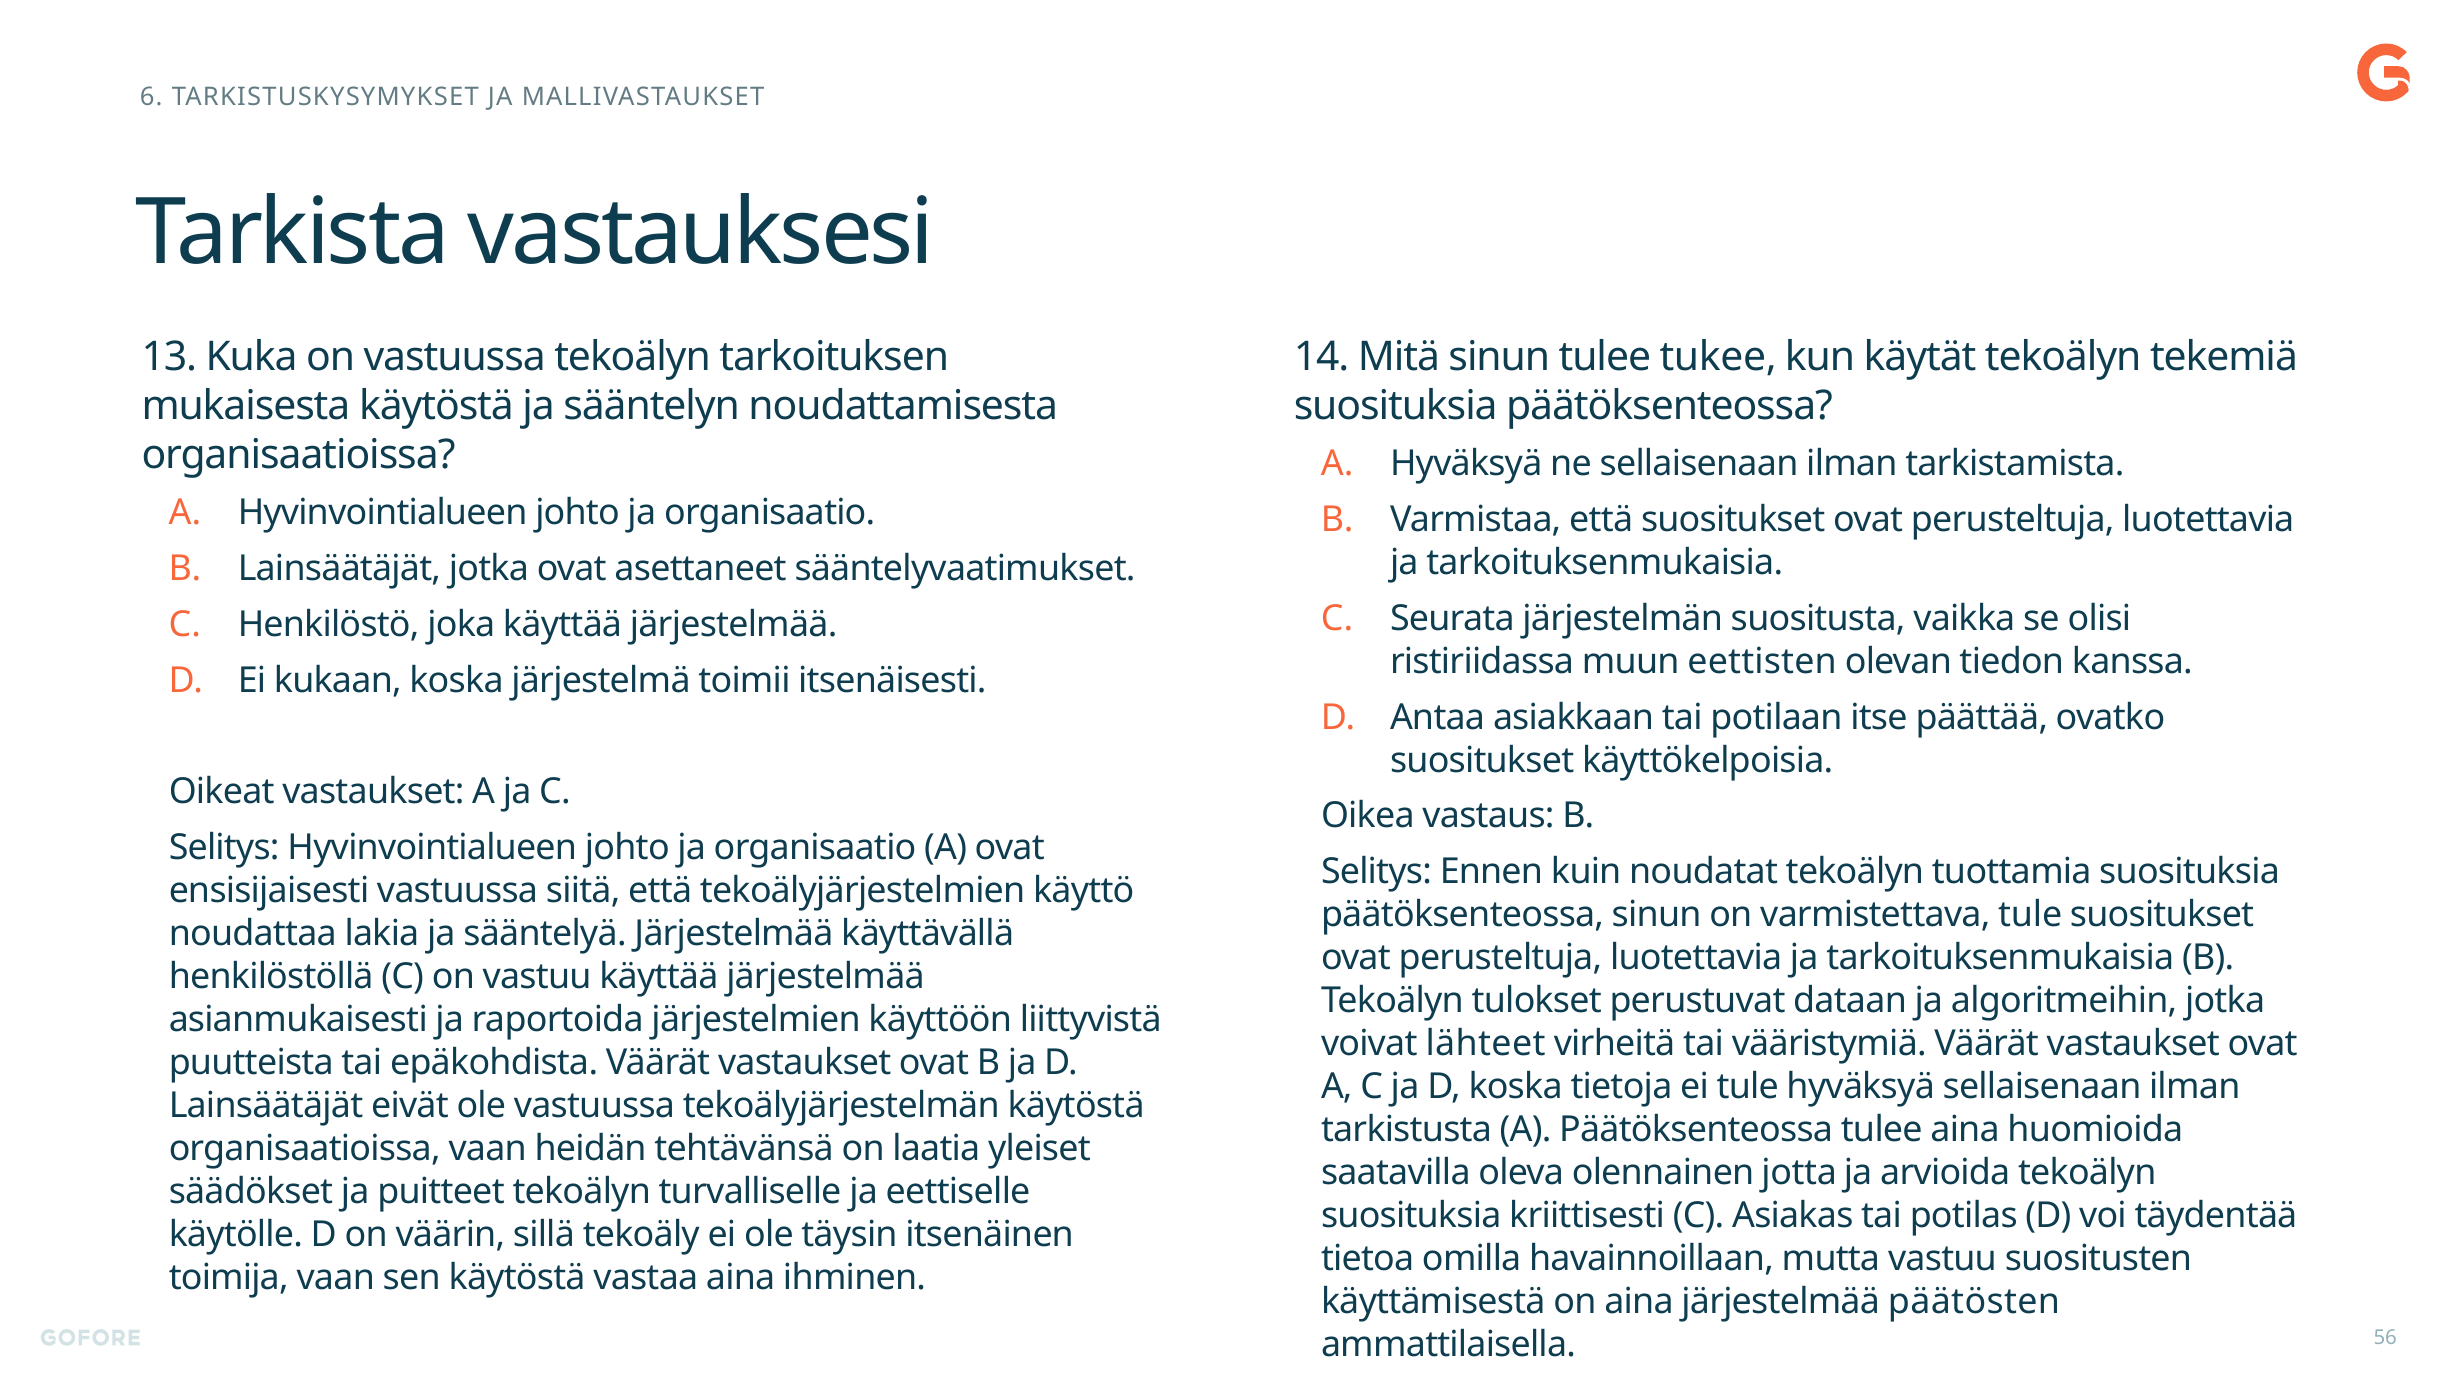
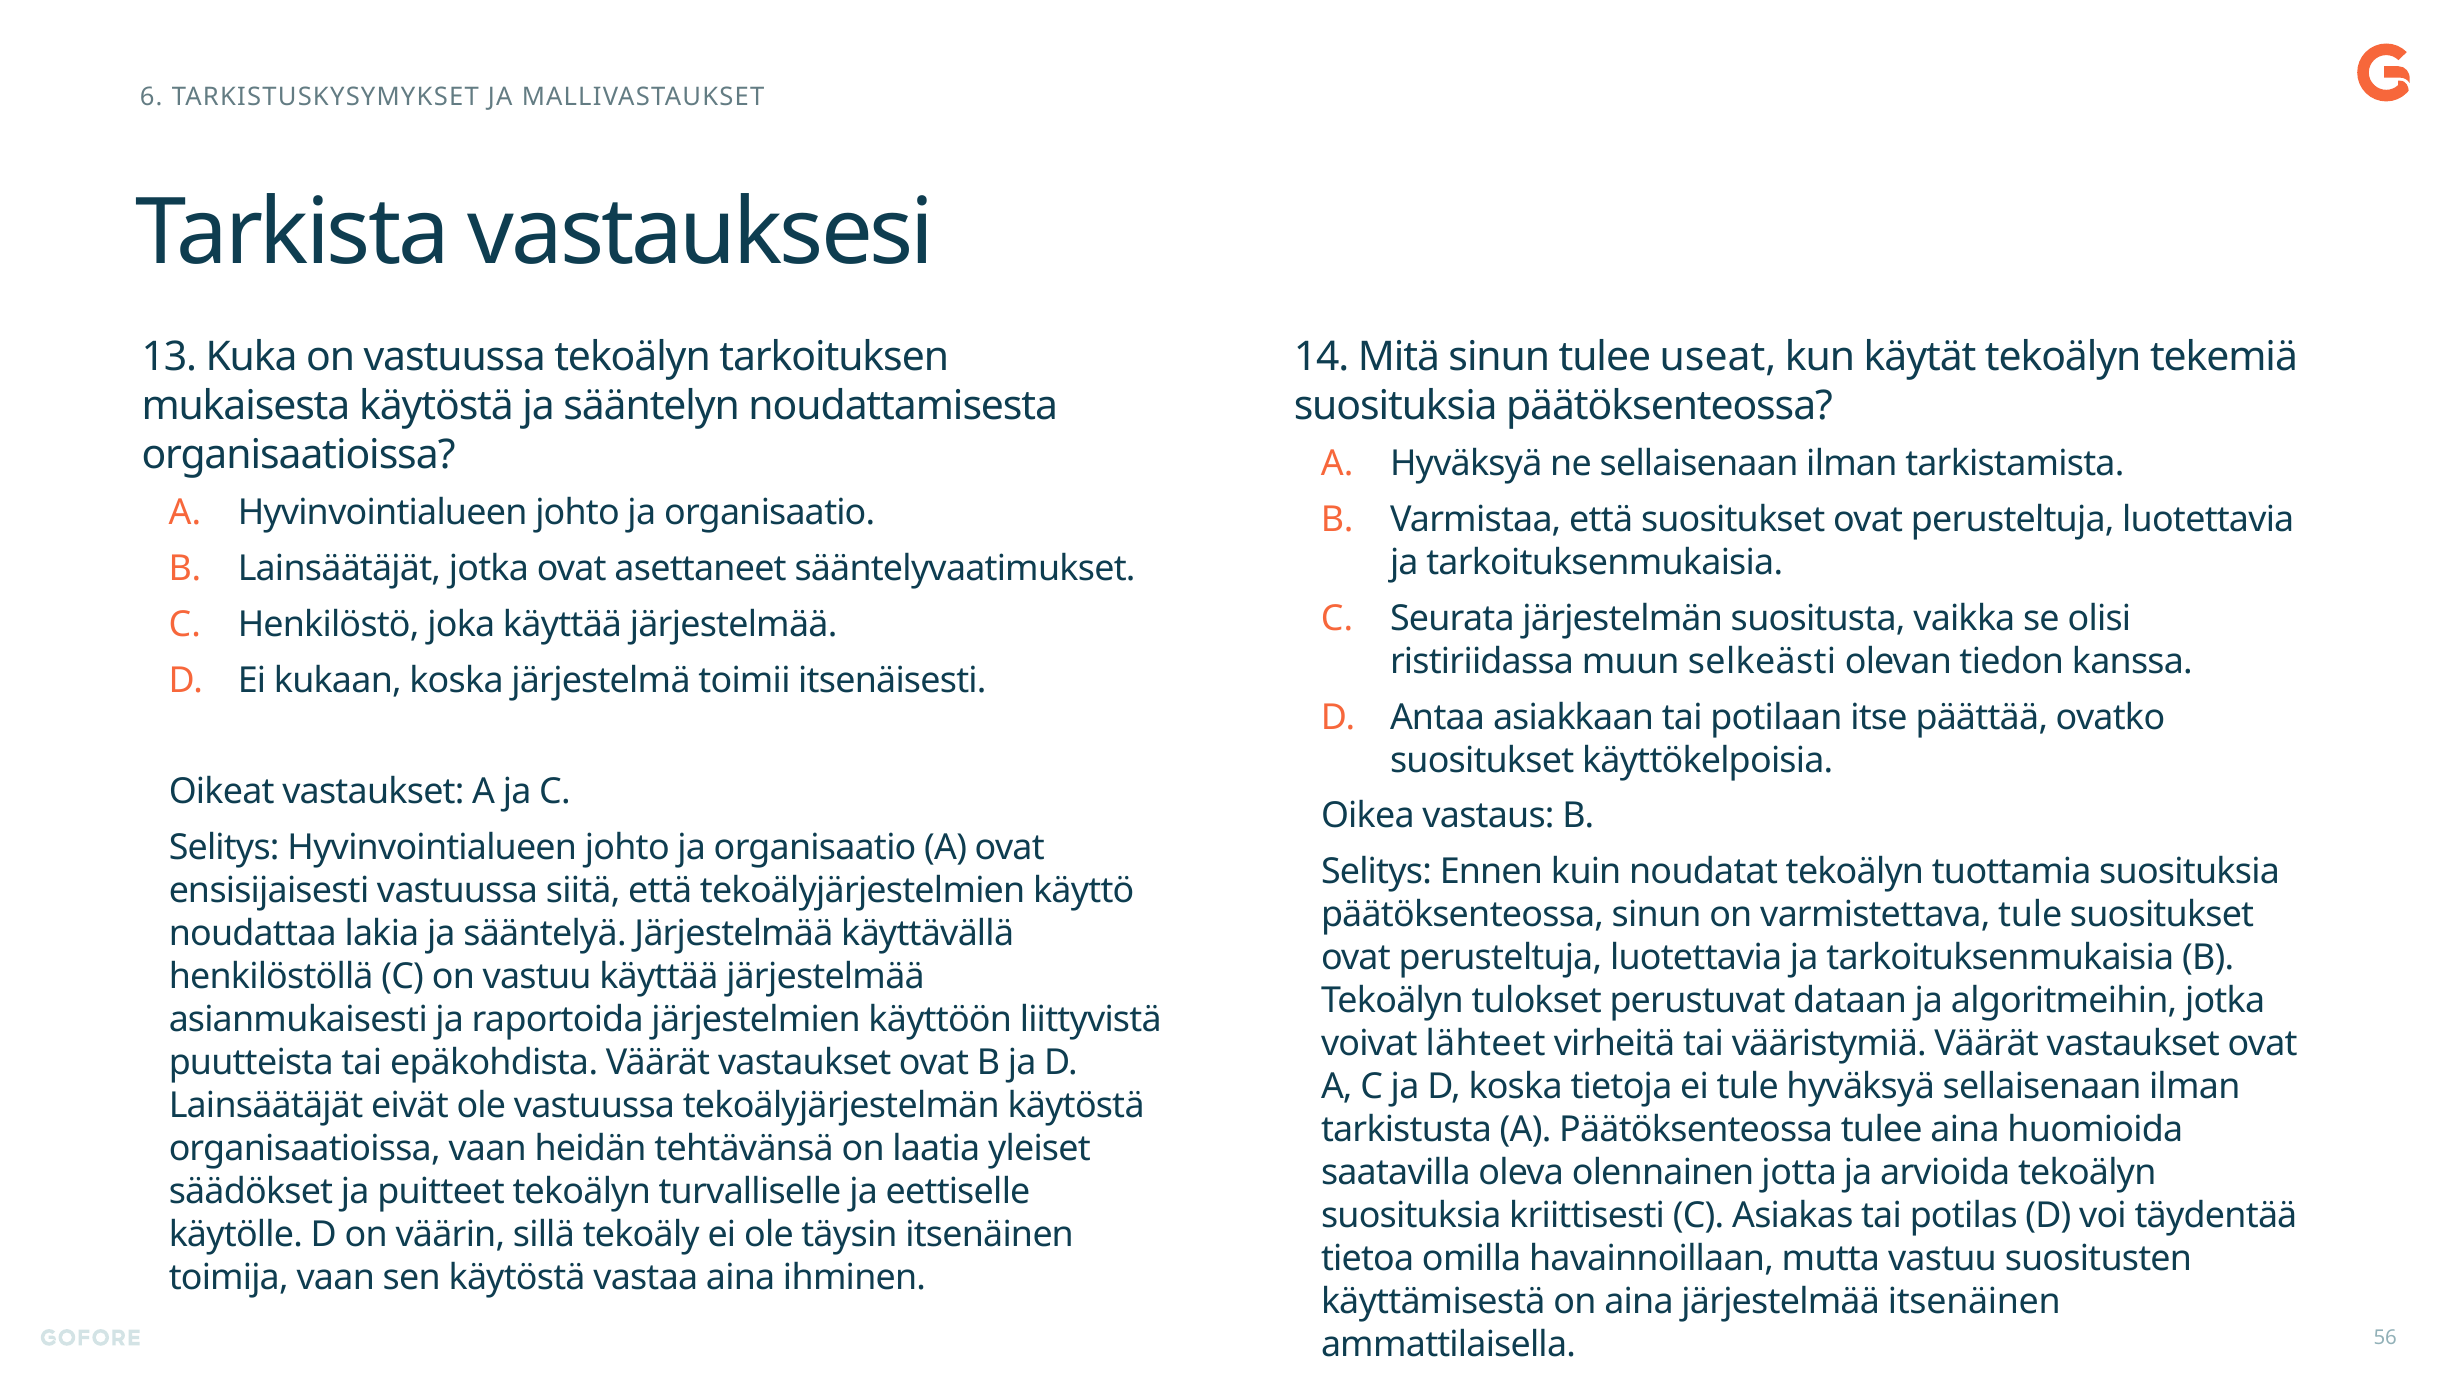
tukee: tukee -> useat (1718, 357)
eettisten: eettisten -> selkeästi (1762, 662)
järjestelmää päätösten: päätösten -> itsenäinen (1974, 1302)
